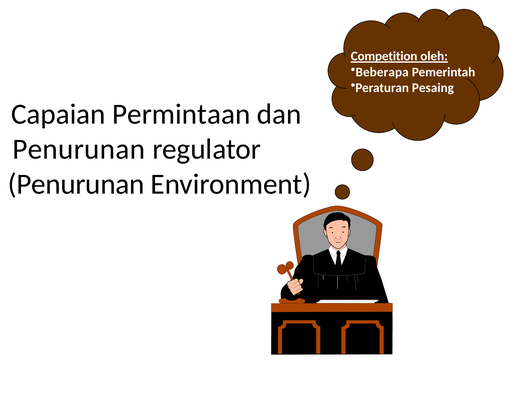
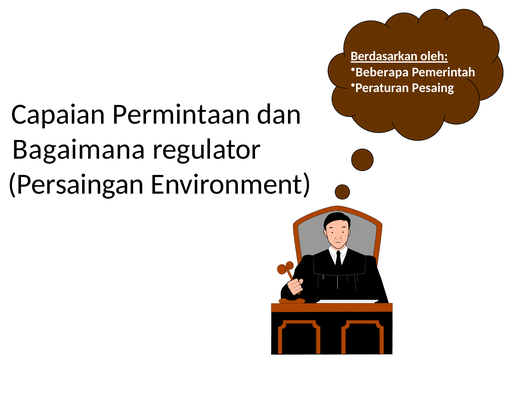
Competition: Competition -> Berdasarkan (384, 56)
Penurunan: Penurunan -> Bagaimana (79, 149)
Penurunan: Penurunan -> Persaingan (76, 184)
